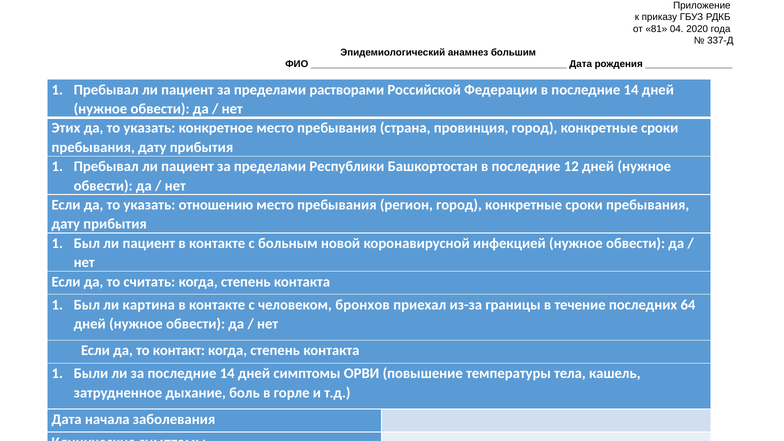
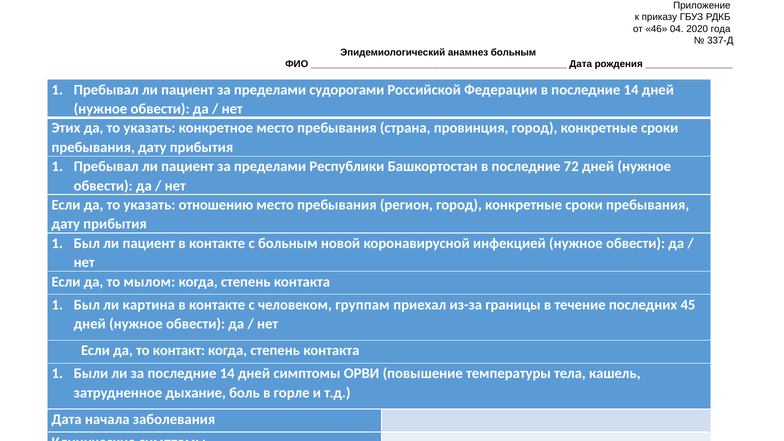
81: 81 -> 46 (656, 29)
анамнез большим: большим -> больным (513, 52)
растворами: растворами -> судорогами (347, 90)
12: 12 -> 72 (571, 167)
считать: считать -> мылом (149, 282)
бронхов: бронхов -> группам (363, 305)
64: 64 -> 45 (688, 305)
